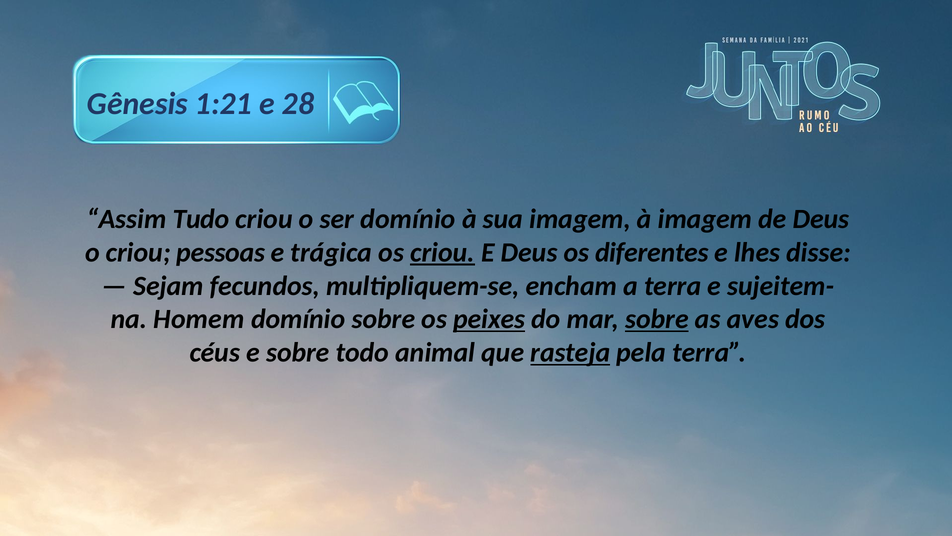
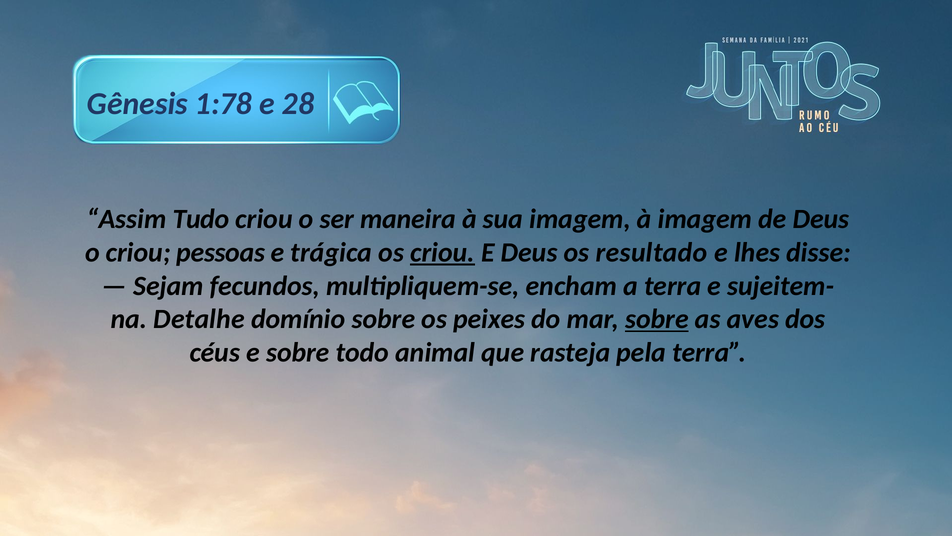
1:21: 1:21 -> 1:78 (223, 104)
ser domínio: domínio -> maneira (408, 219)
diferentes: diferentes -> resultado (652, 252)
Homem: Homem -> Detalhe (199, 319)
peixes underline: present -> none (489, 319)
rasteja underline: present -> none (570, 352)
